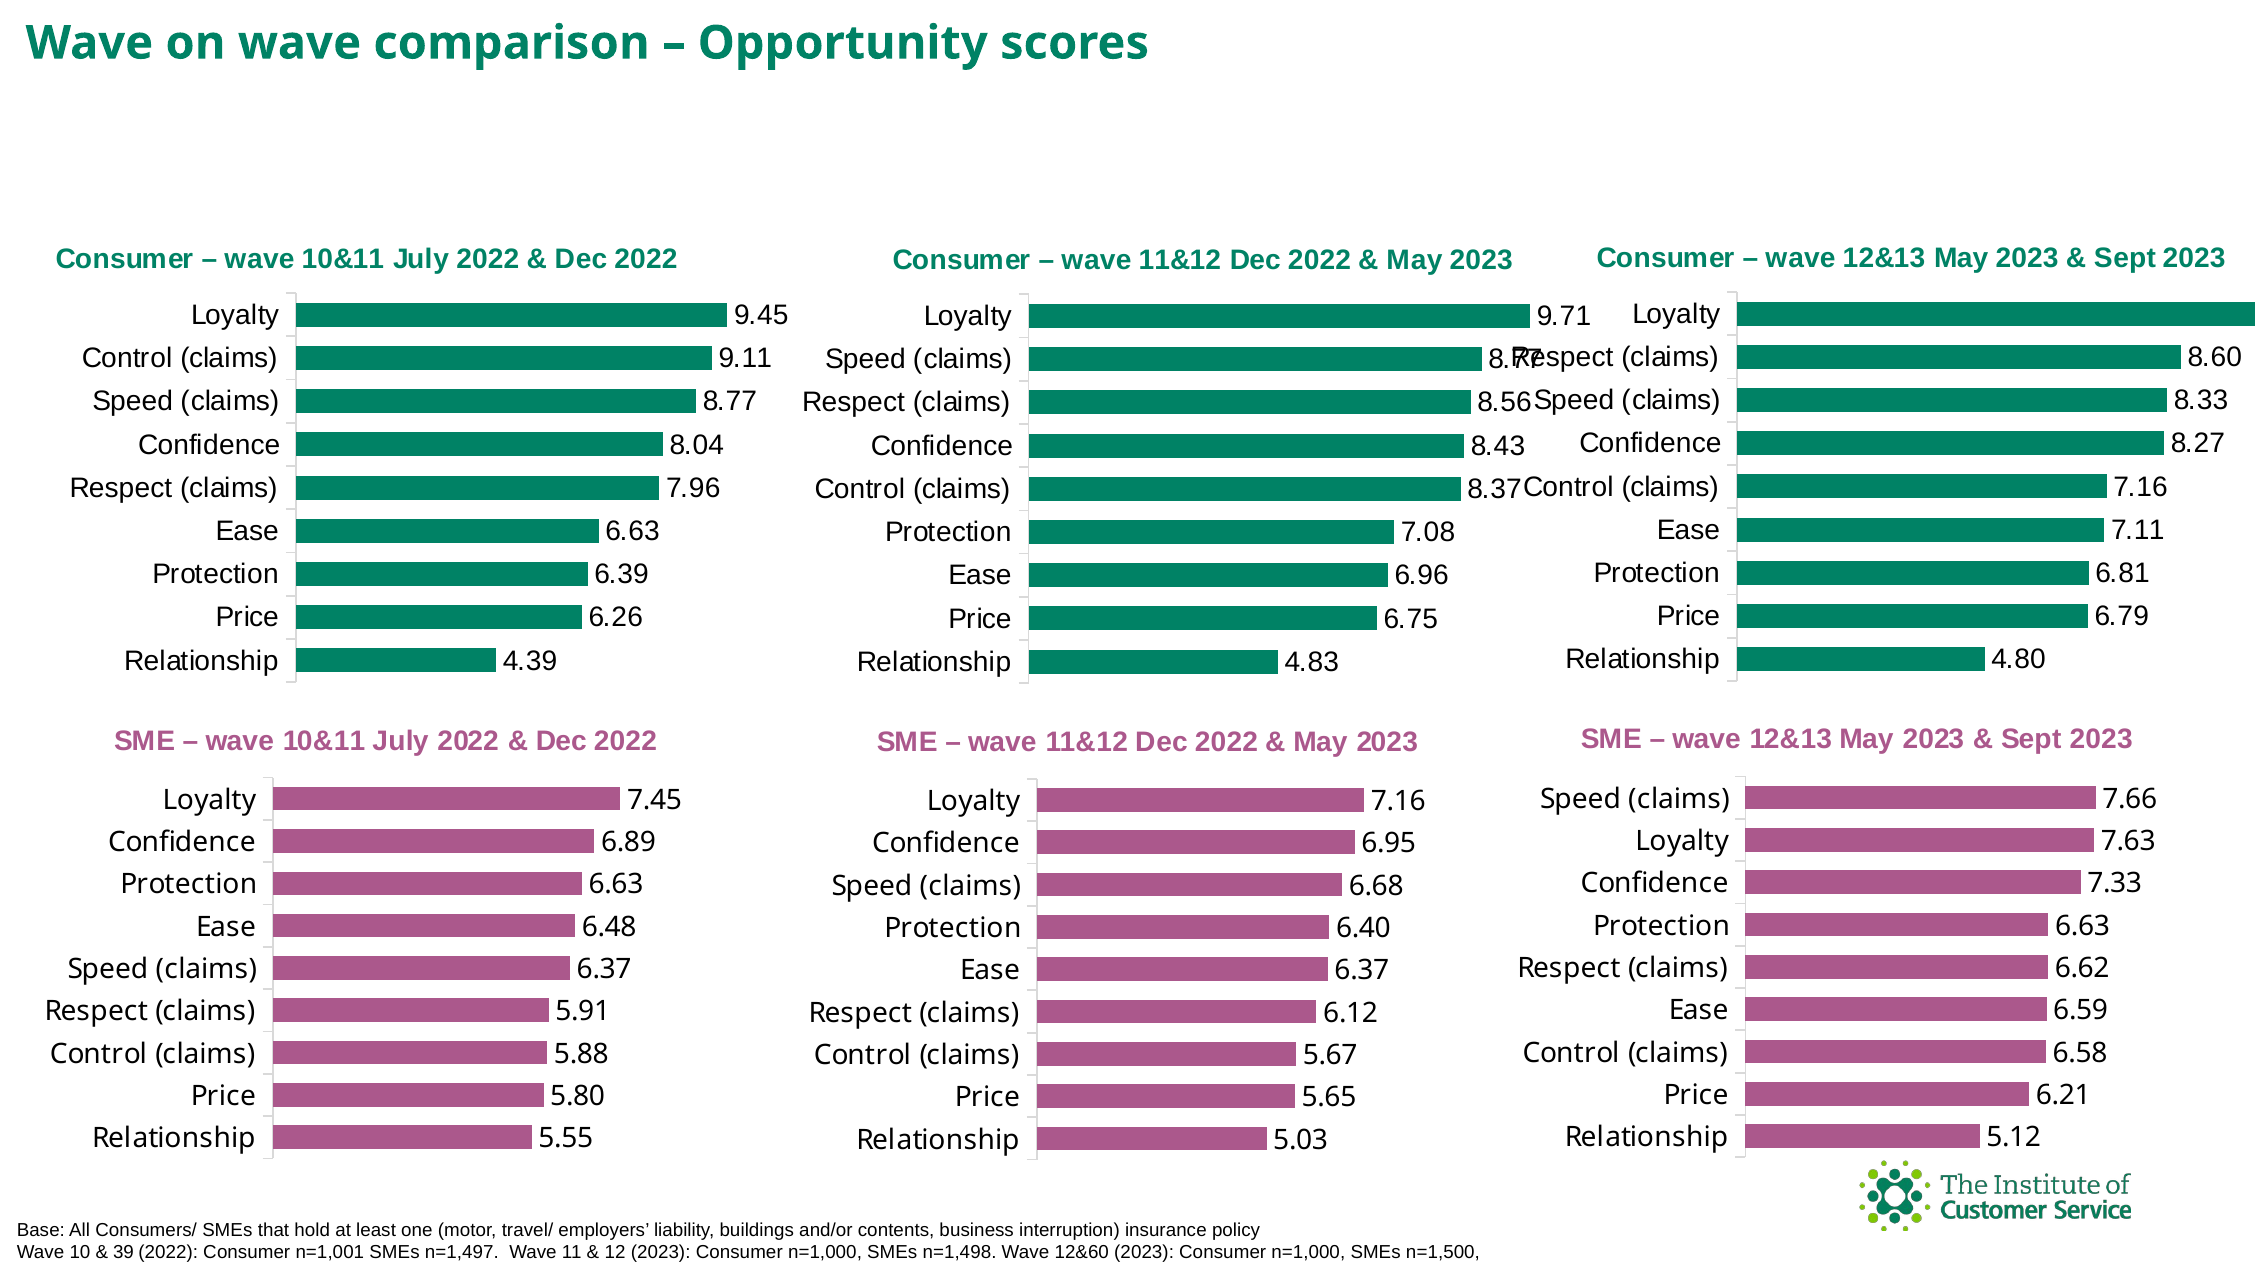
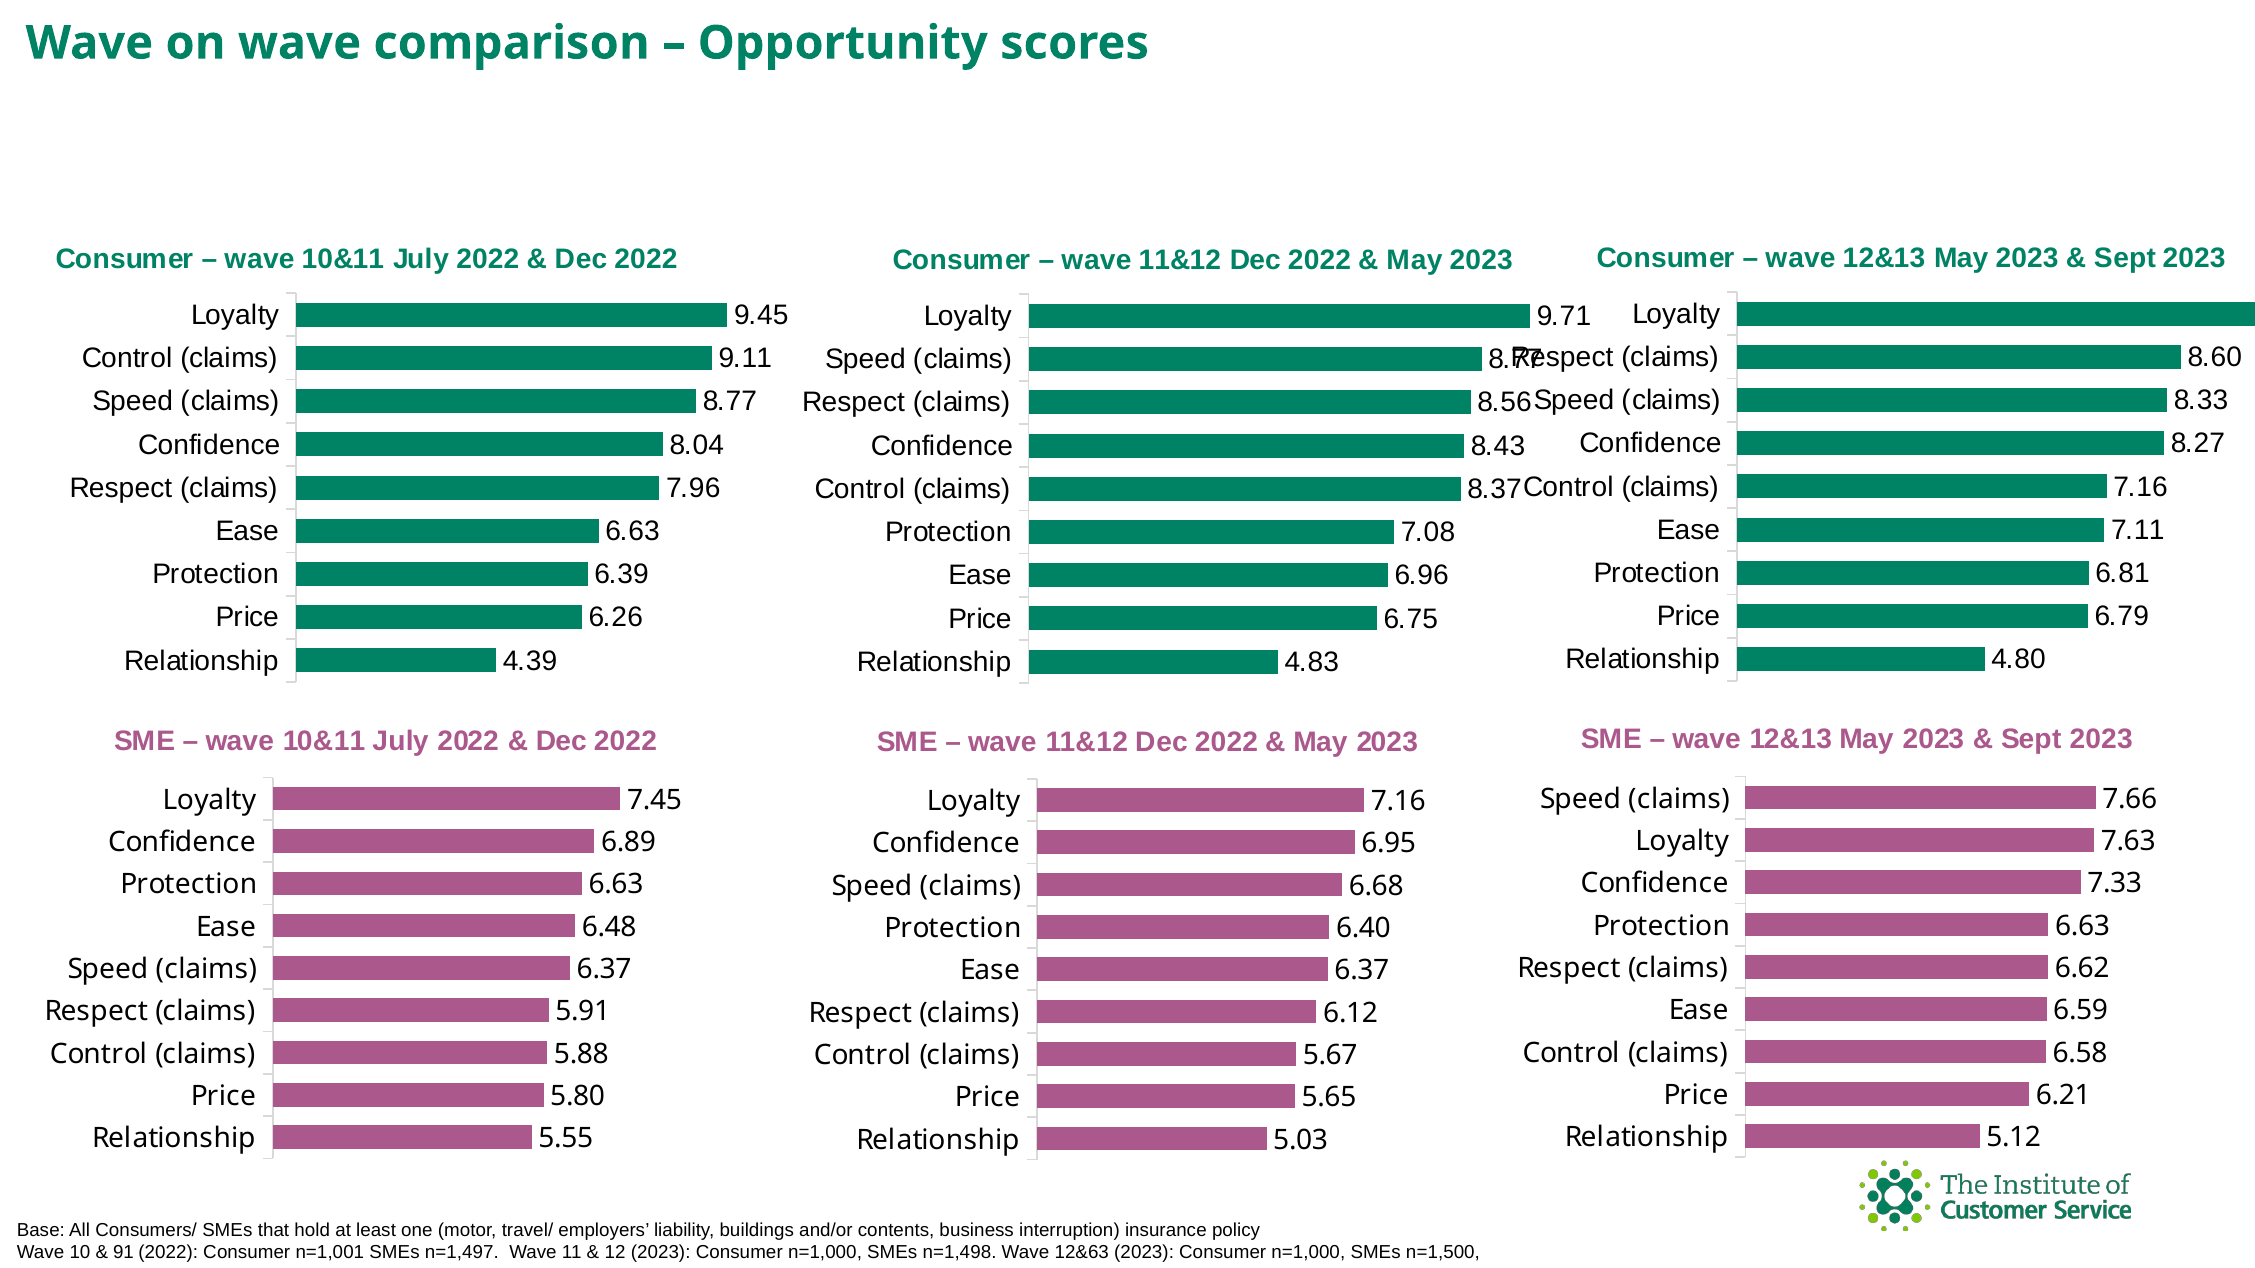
39: 39 -> 91 (123, 1253)
12&60: 12&60 -> 12&63 (1082, 1253)
